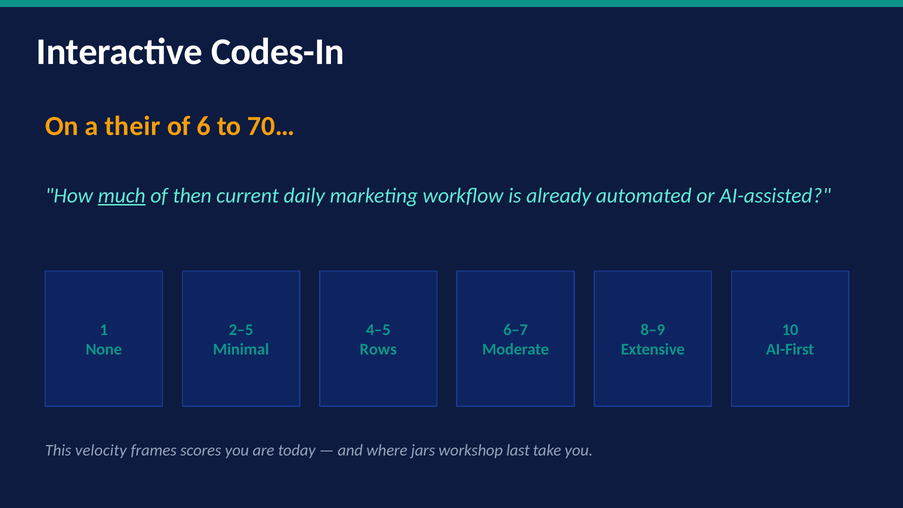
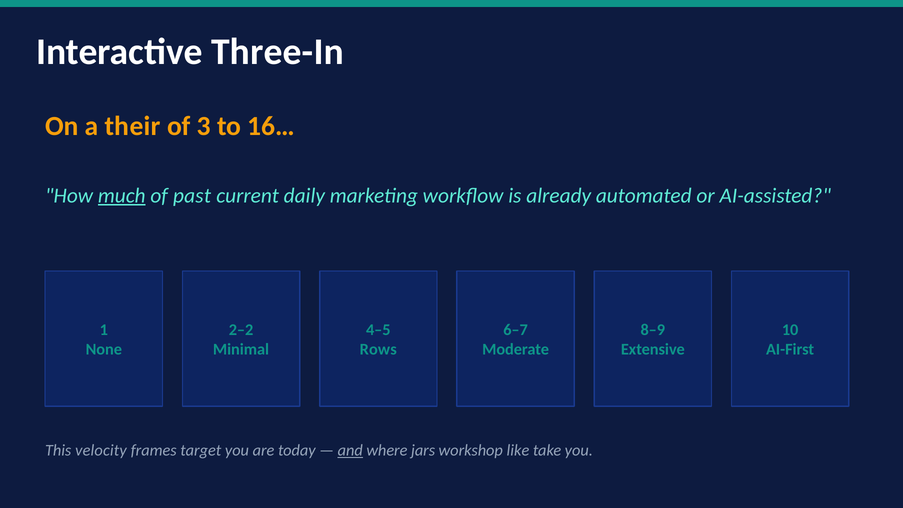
Codes-In: Codes-In -> Three-In (278, 52)
6: 6 -> 3 (204, 126)
70…: 70… -> 16… (271, 126)
then: then -> past (192, 196)
2–5: 2–5 -> 2–2 (241, 330)
scores: scores -> target (201, 450)
and underline: none -> present (350, 450)
last: last -> like (518, 450)
